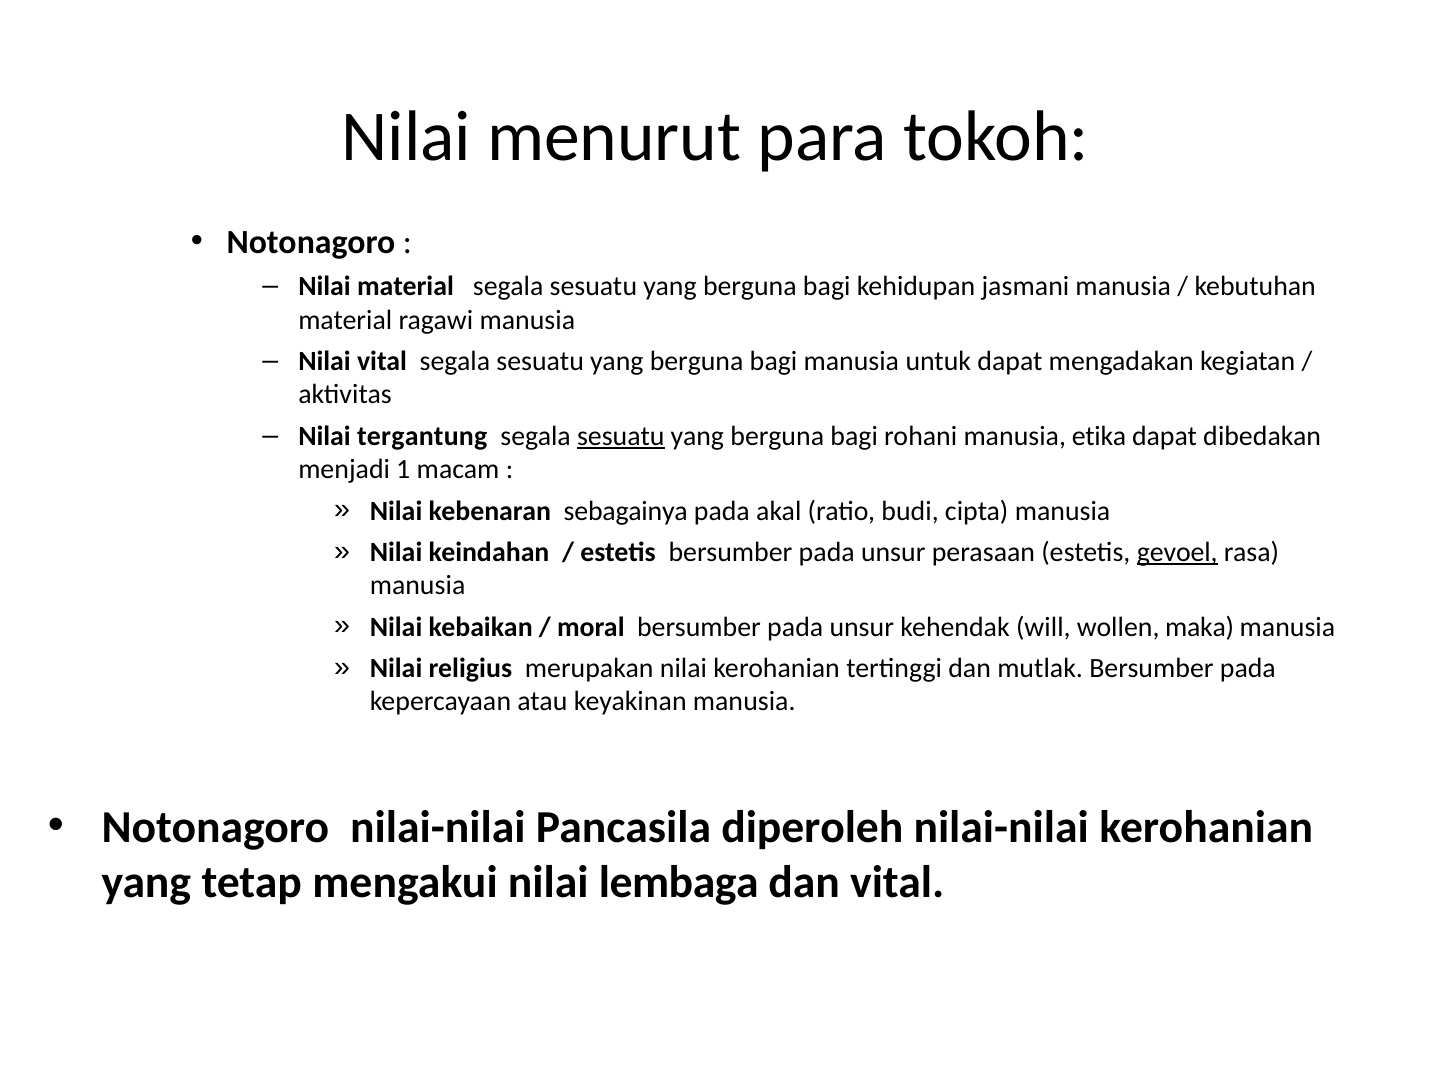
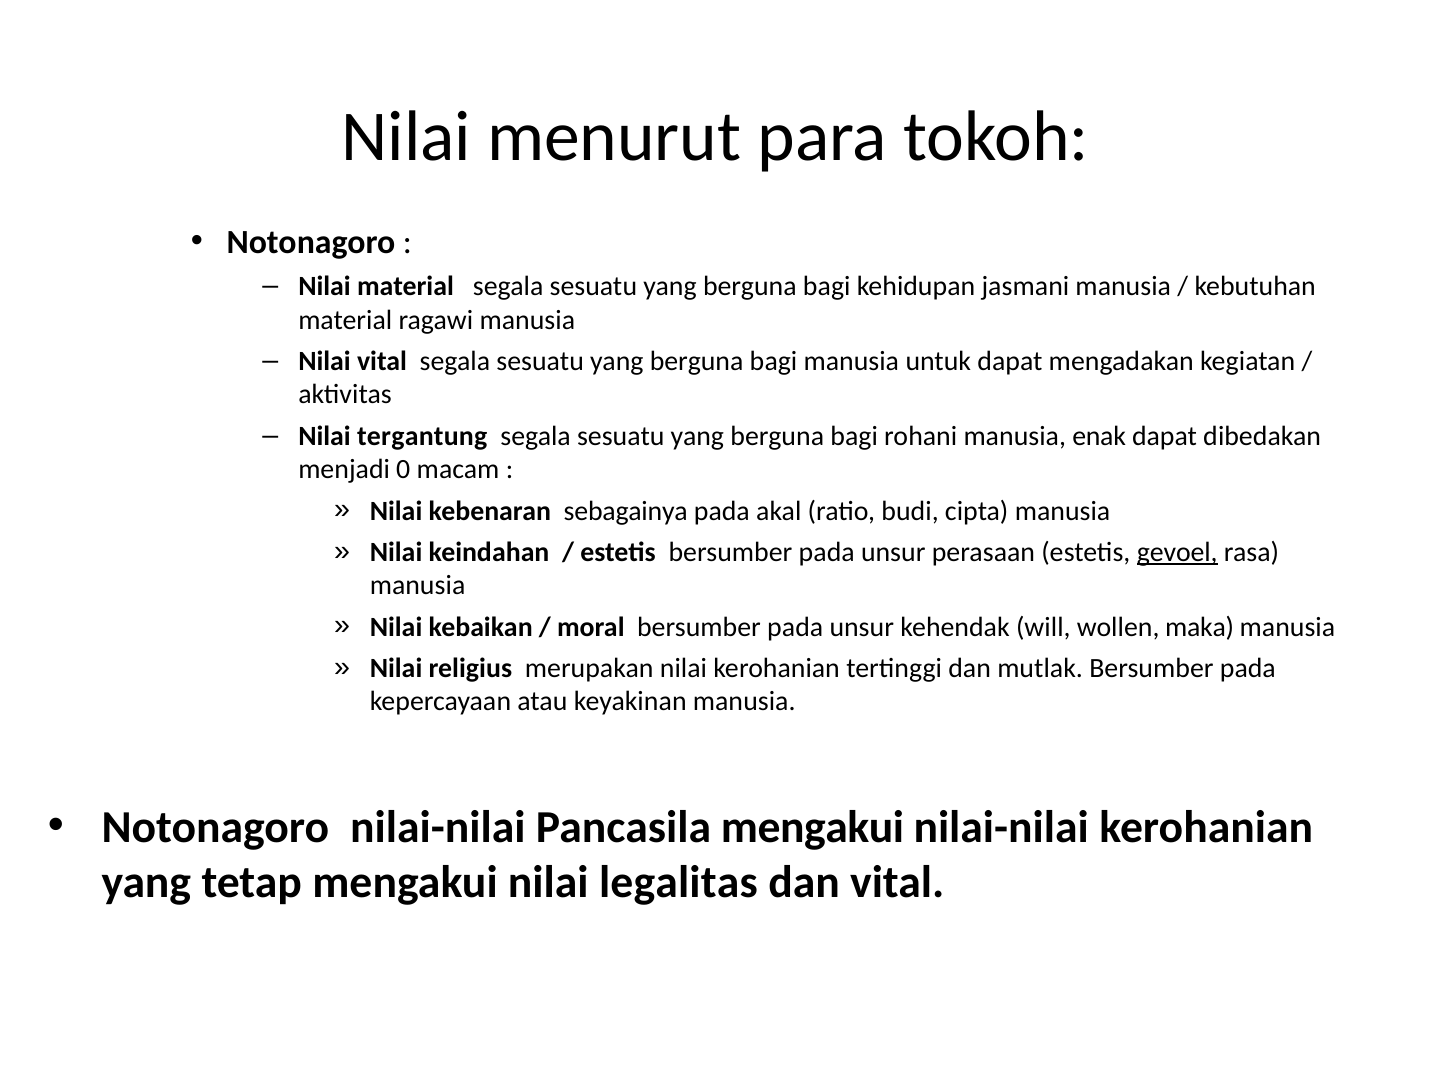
sesuatu underline: present -> none (621, 436)
etika: etika -> enak (1099, 436)
1: 1 -> 0 (403, 470)
Pancasila diperoleh: diperoleh -> mengakui (813, 828)
lembaga: lembaga -> legalitas (678, 882)
